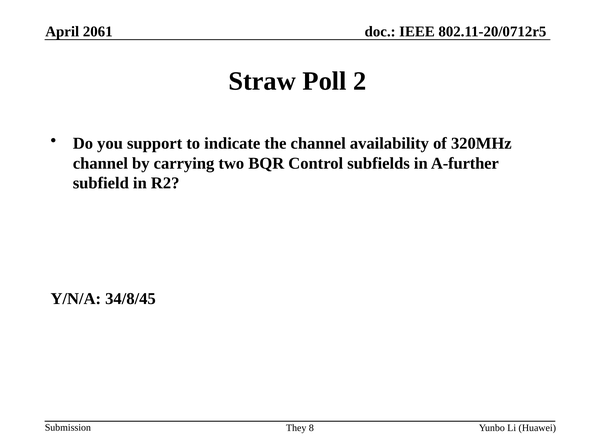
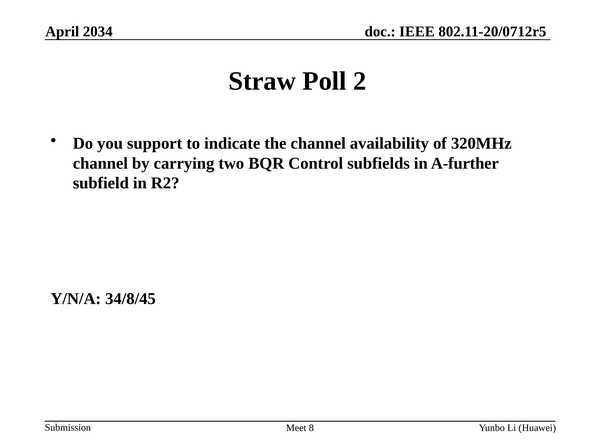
2061: 2061 -> 2034 (98, 32)
They: They -> Meet (296, 428)
